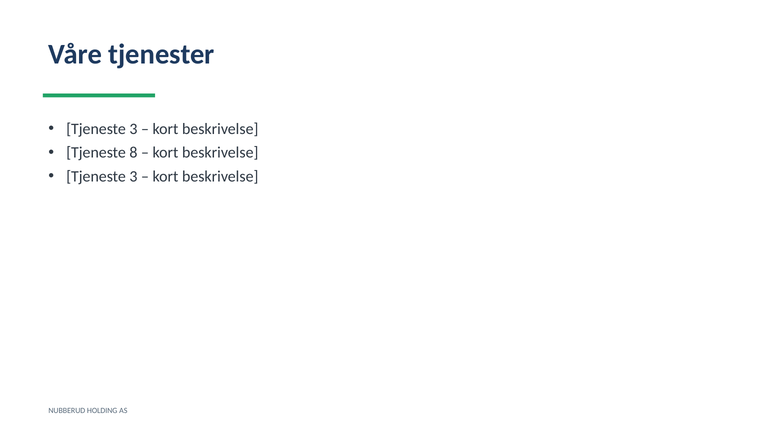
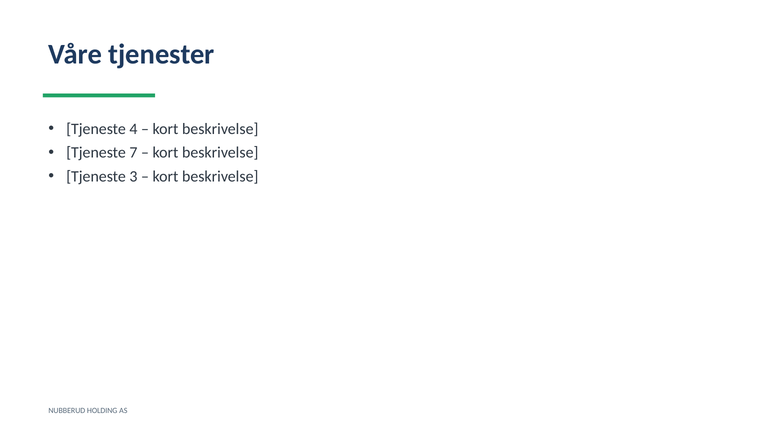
3: 3 -> 4 (133, 129)
8: 8 -> 7 (133, 153)
